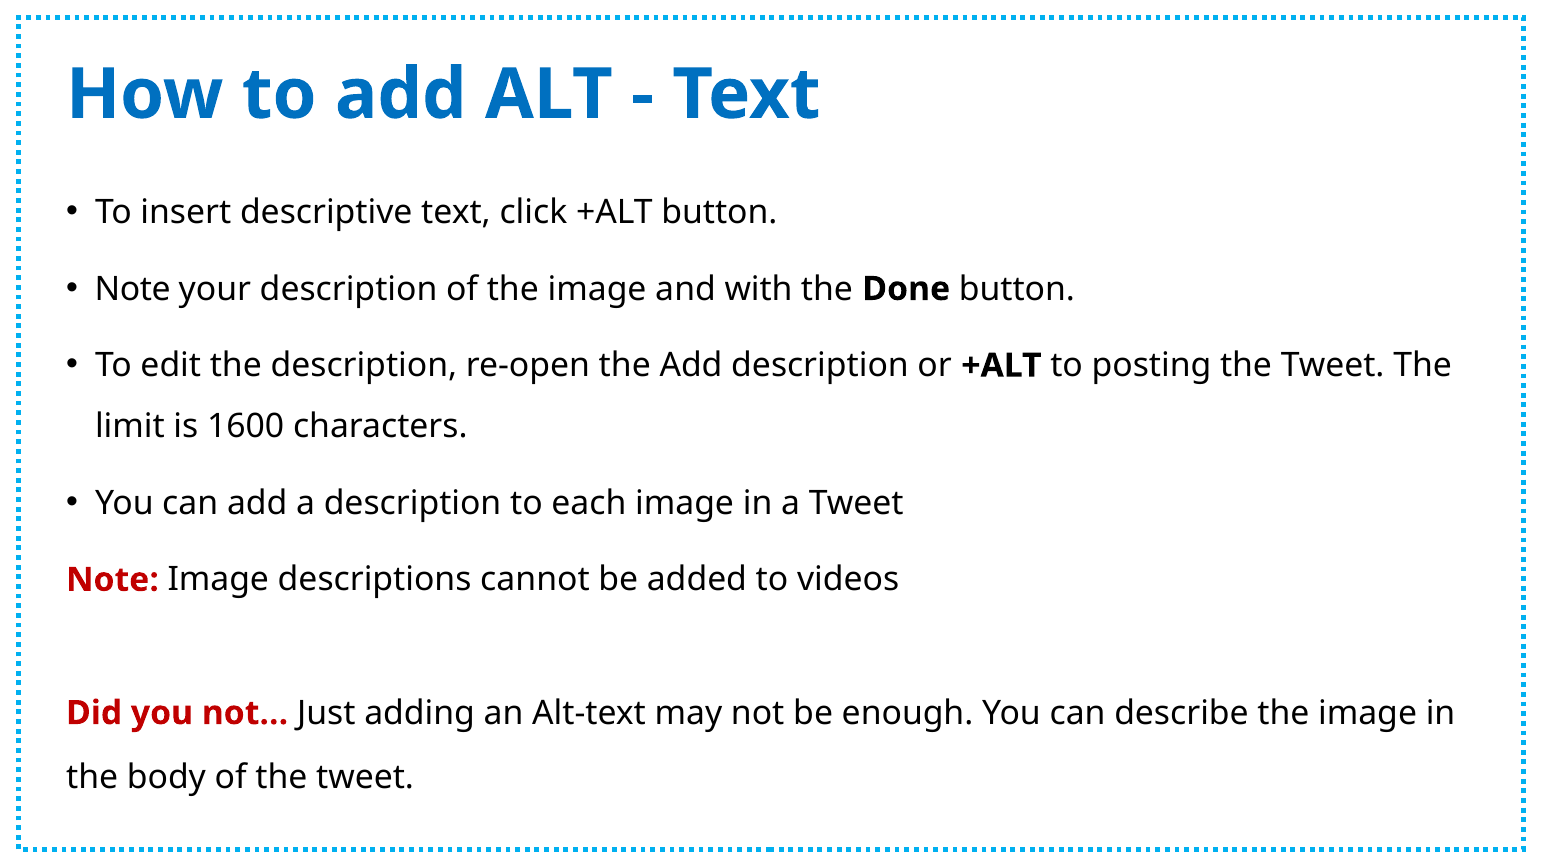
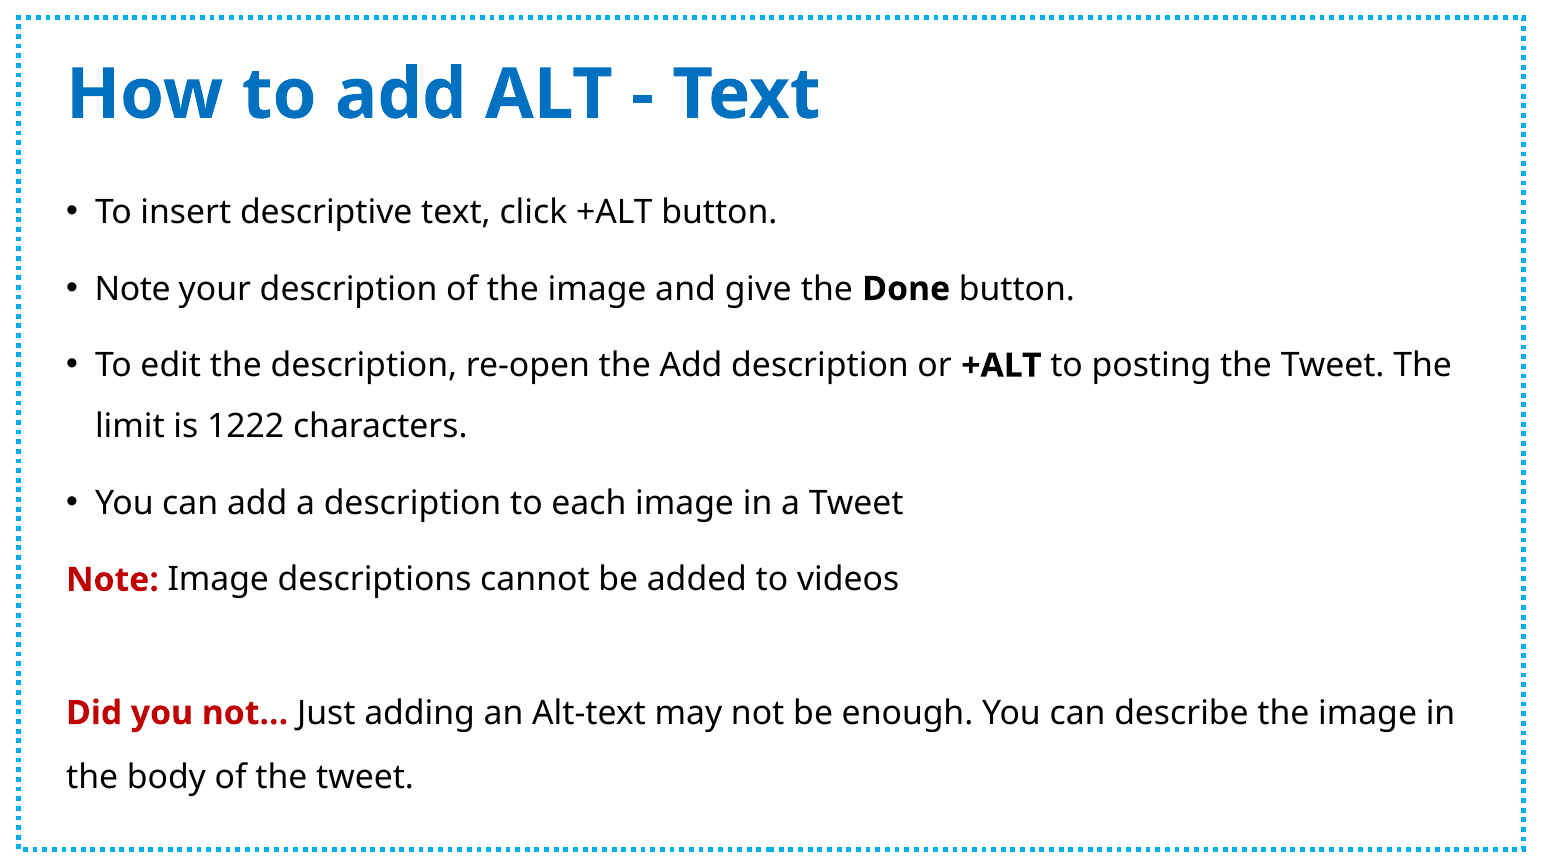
with: with -> give (758, 289)
1600: 1600 -> 1222 (246, 426)
